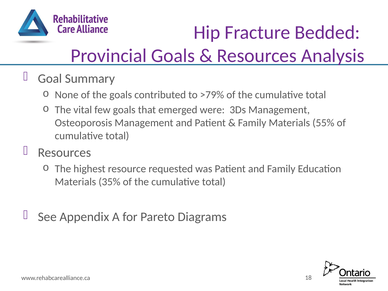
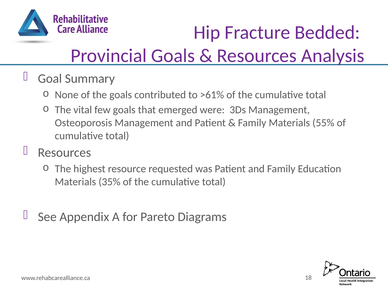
>79%: >79% -> >61% (212, 95)
